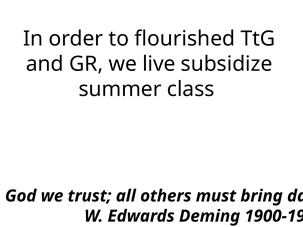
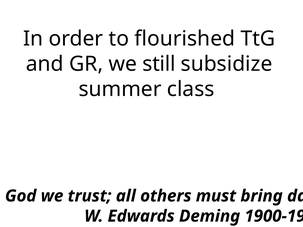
live: live -> still (159, 64)
